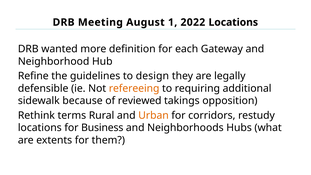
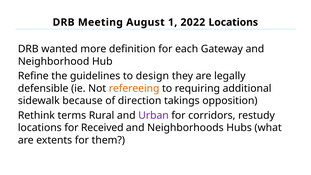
reviewed: reviewed -> direction (140, 101)
Urban colour: orange -> purple (153, 115)
Business: Business -> Received (102, 128)
